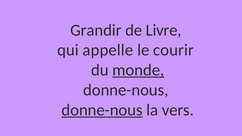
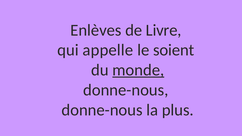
Grandir: Grandir -> Enlèves (96, 30)
courir: courir -> soient (174, 50)
donne-nous underline: present -> none (102, 110)
vers: vers -> plus (178, 110)
